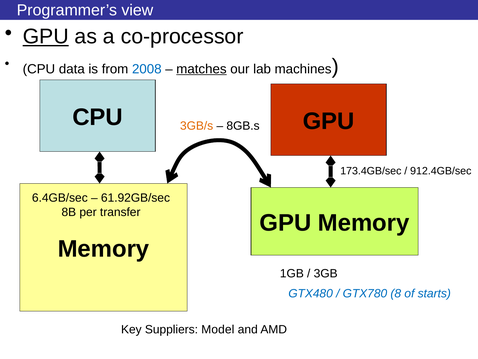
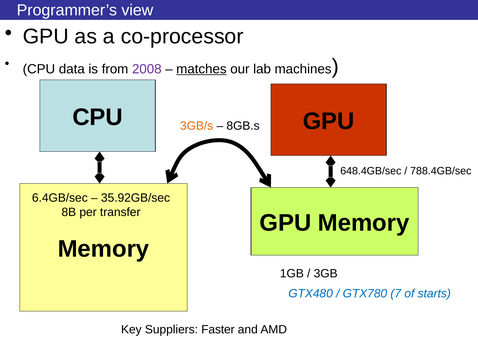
GPU underline: present -> none (46, 37)
2008 colour: blue -> purple (147, 69)
173.4GB/sec: 173.4GB/sec -> 648.4GB/sec (371, 171)
912.4GB/sec: 912.4GB/sec -> 788.4GB/sec (441, 171)
61.92GB/sec: 61.92GB/sec -> 35.92GB/sec (135, 198)
8: 8 -> 7 (396, 293)
Model: Model -> Faster (218, 329)
